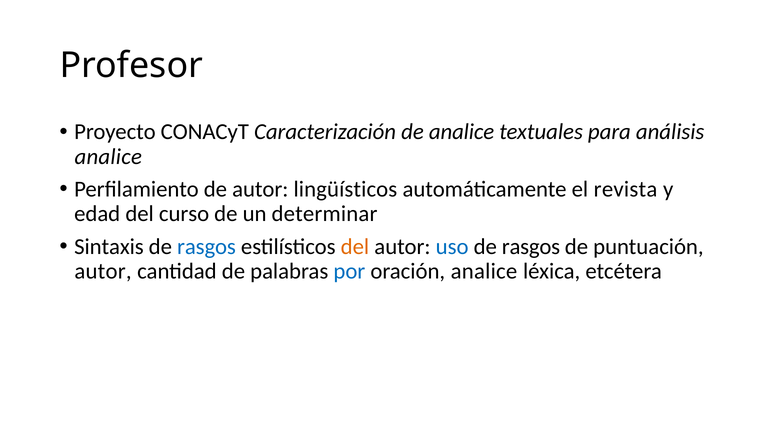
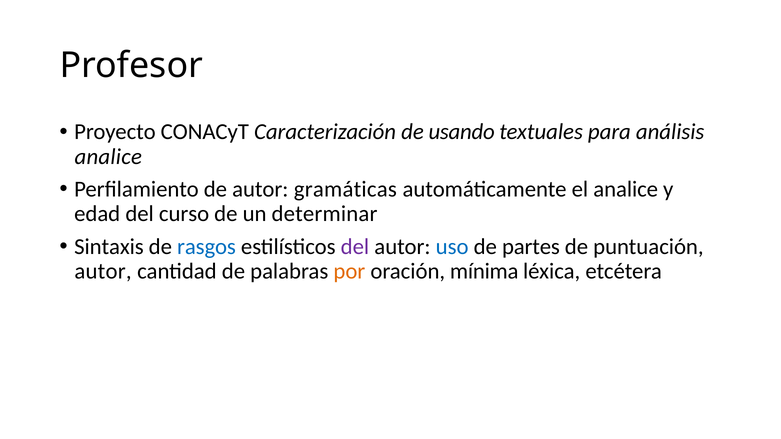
de analice: analice -> usando (462, 132)
lingüísticos: lingüísticos -> gramáticas (345, 189)
el revista: revista -> analice (626, 189)
del colour: orange -> purple (355, 247)
rasgos: rasgos -> partes (531, 247)
por colour: blue -> orange (349, 271)
oración analice: analice -> mínima (484, 271)
